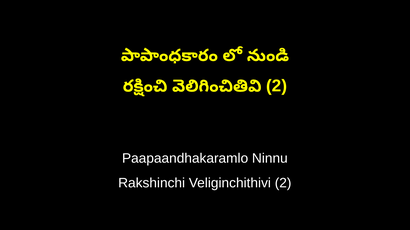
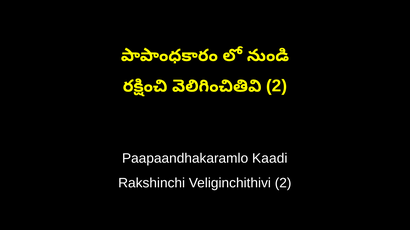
Ninnu: Ninnu -> Kaadi (270, 159)
